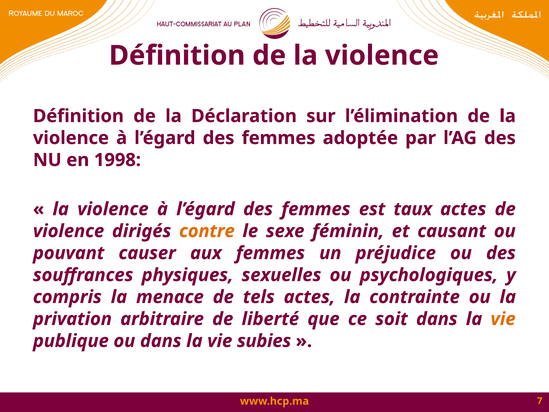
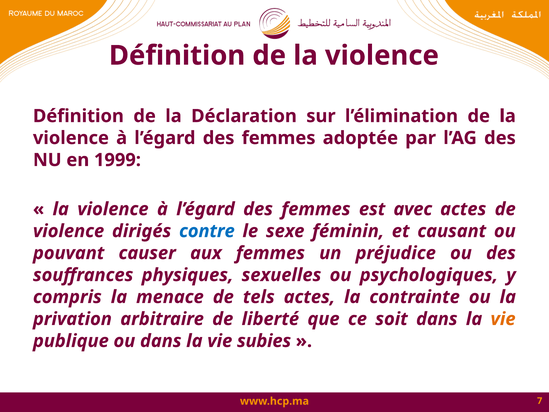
1998: 1998 -> 1999 (117, 160)
taux: taux -> avec (413, 209)
contre colour: orange -> blue (207, 231)
